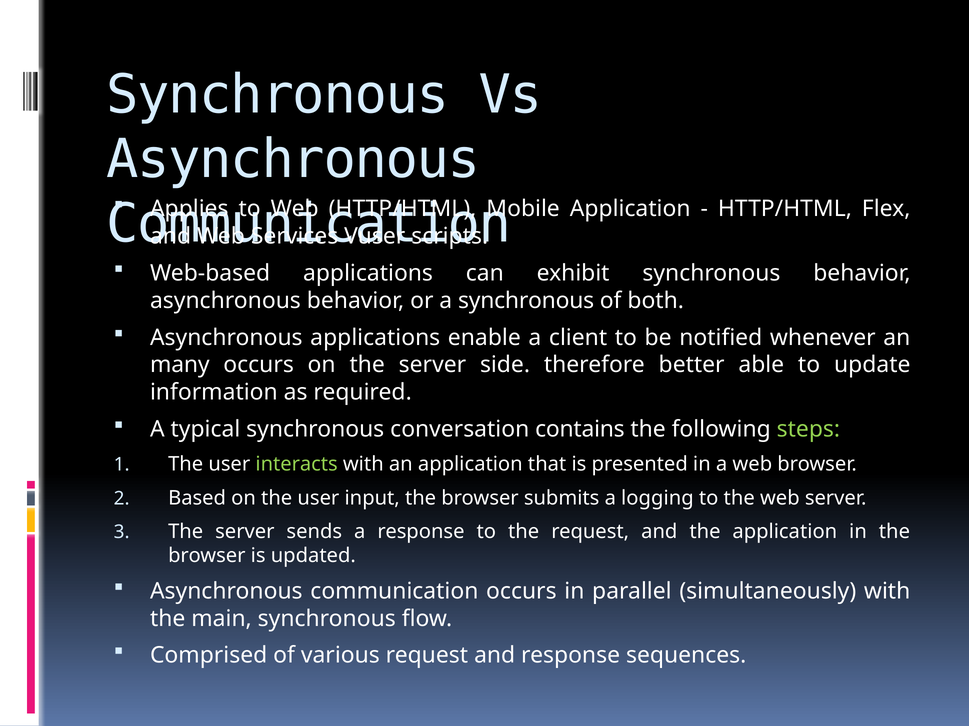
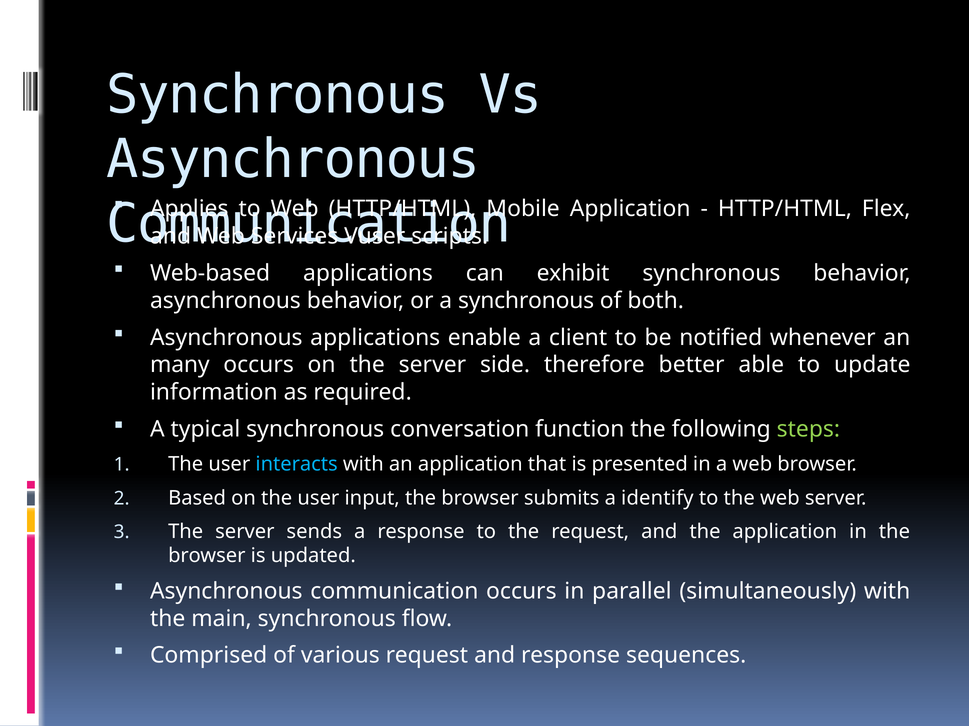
contains: contains -> function (580, 430)
interacts colour: light green -> light blue (297, 465)
logging: logging -> identify (657, 498)
